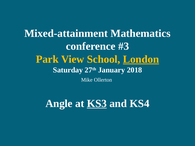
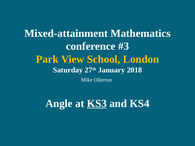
London underline: present -> none (141, 59)
